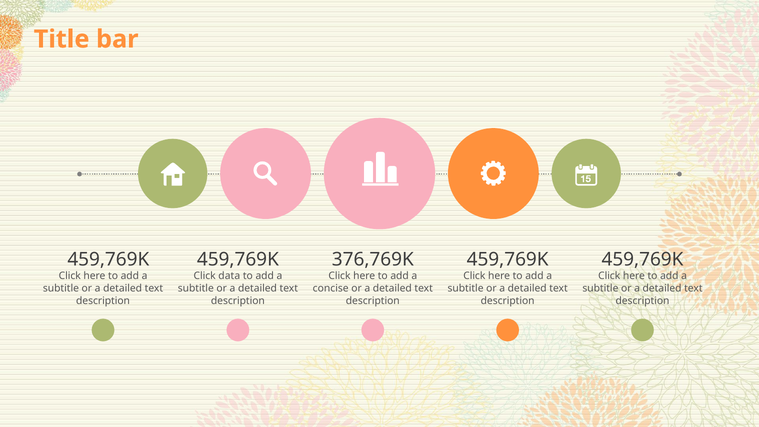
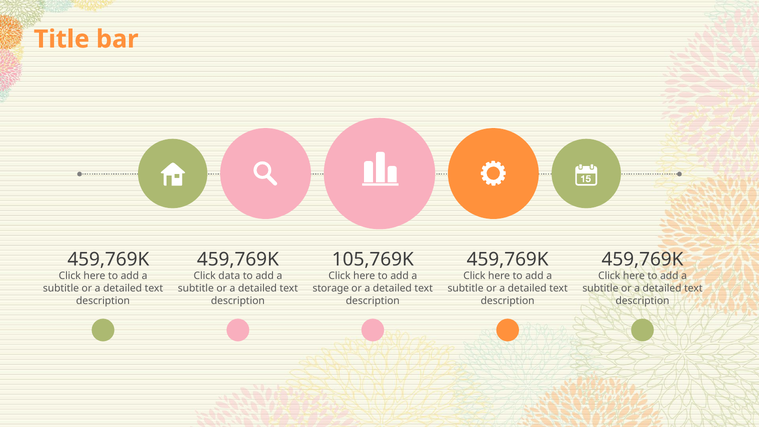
376,769K: 376,769K -> 105,769K (373, 259)
concise: concise -> storage (331, 288)
